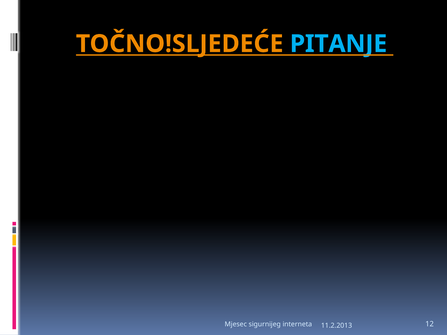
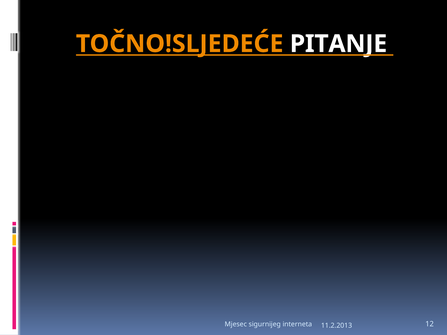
PITANJE colour: light blue -> white (338, 44)
